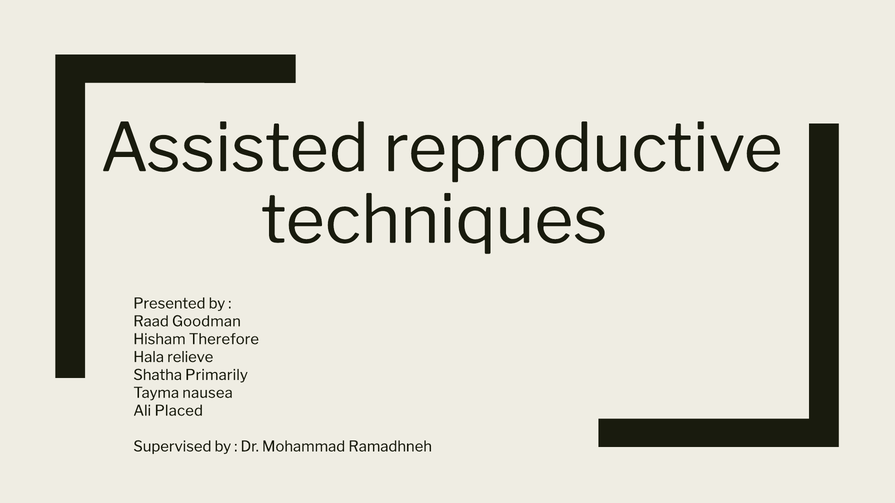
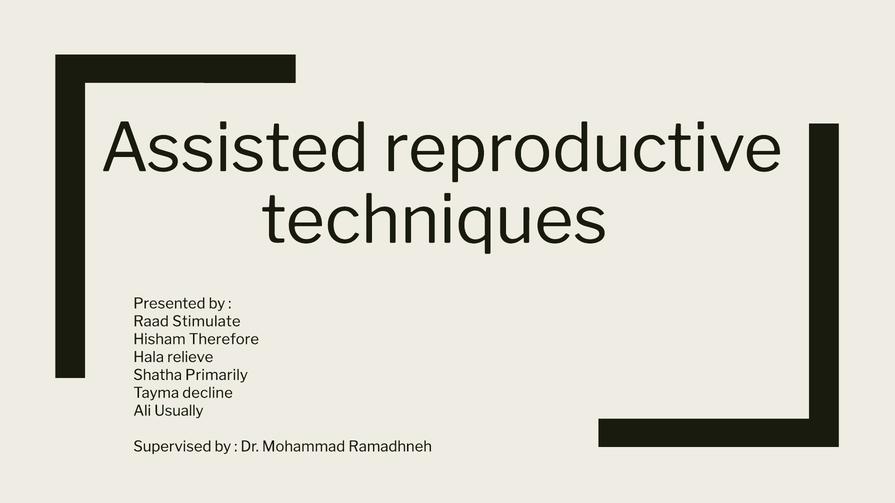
Goodman: Goodman -> Stimulate (206, 322)
nausea: nausea -> decline (208, 393)
Placed: Placed -> Usually (179, 411)
